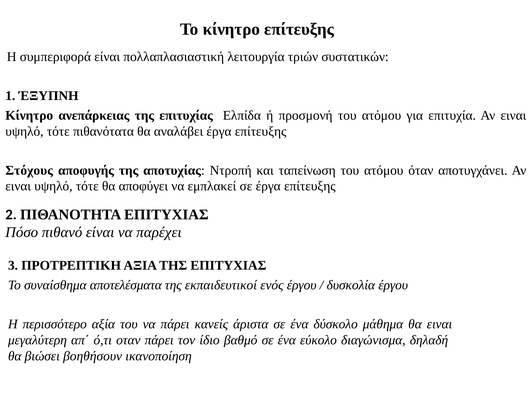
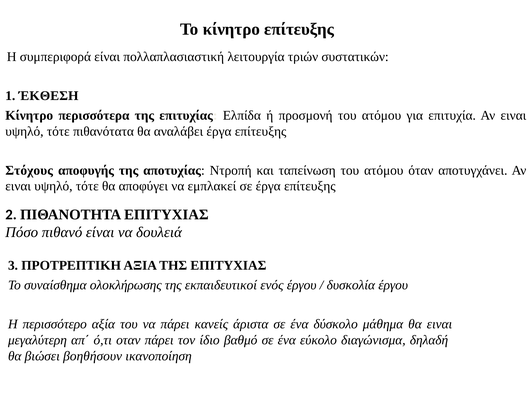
ΈΞΥΠΝΗ: ΈΞΥΠΝΗ -> ΈΚΘΕΣΗ (49, 96)
ανεπάρκειας: ανεπάρκειας -> περισσότερα (94, 115)
παρέχει: παρέχει -> δουλειά (159, 232)
αποτελέσματα: αποτελέσματα -> ολοκλήρωσης (126, 285)
